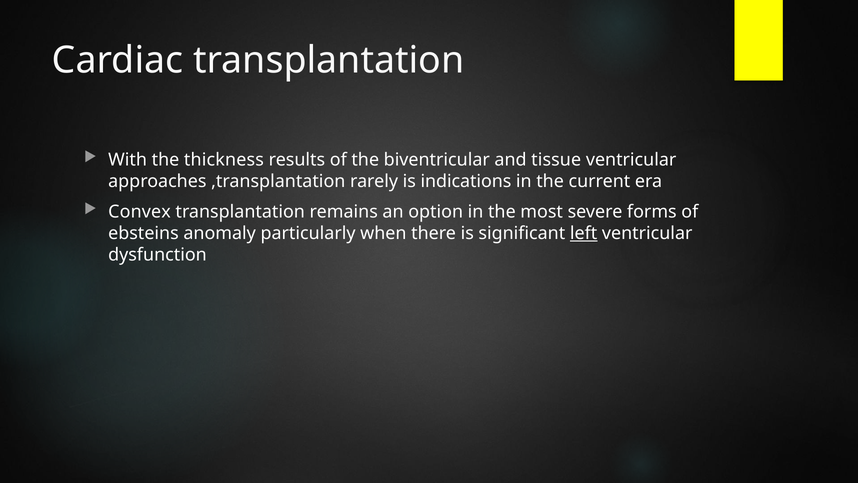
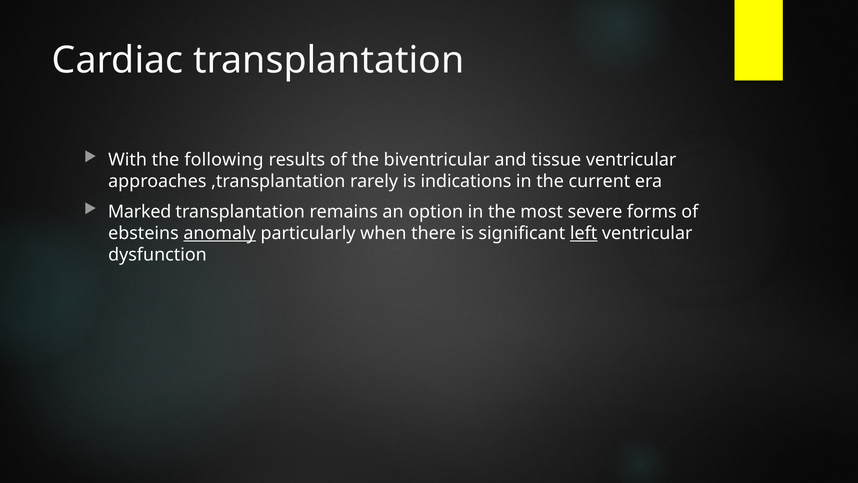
thickness: thickness -> following (224, 160)
Convex: Convex -> Marked (140, 212)
anomaly underline: none -> present (220, 233)
